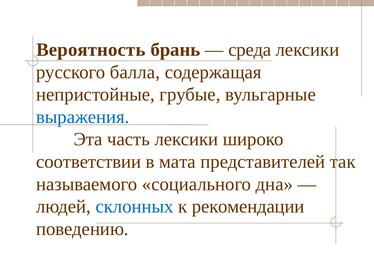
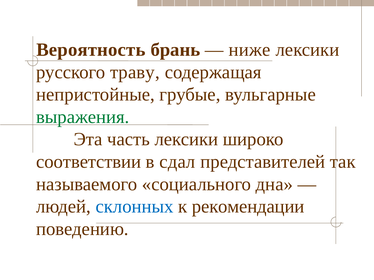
среда: среда -> ниже (250, 50)
балла: балла -> траву (135, 72)
выражения colour: blue -> green (83, 117)
мата: мата -> сдал (177, 162)
